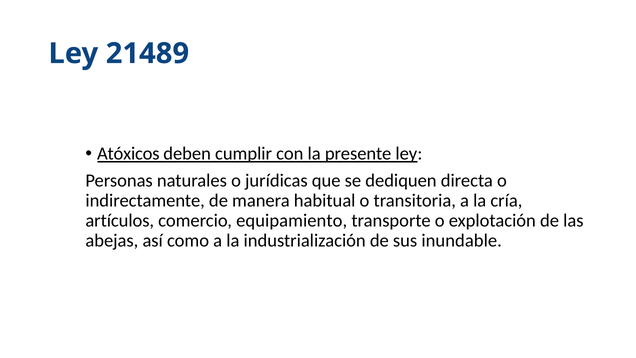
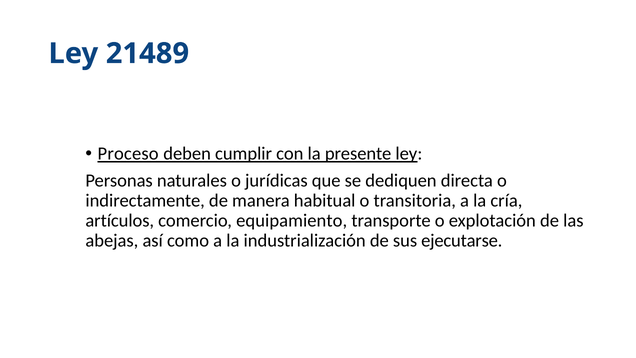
Atóxicos: Atóxicos -> Proceso (128, 154)
inundable: inundable -> ejecutarse (462, 240)
